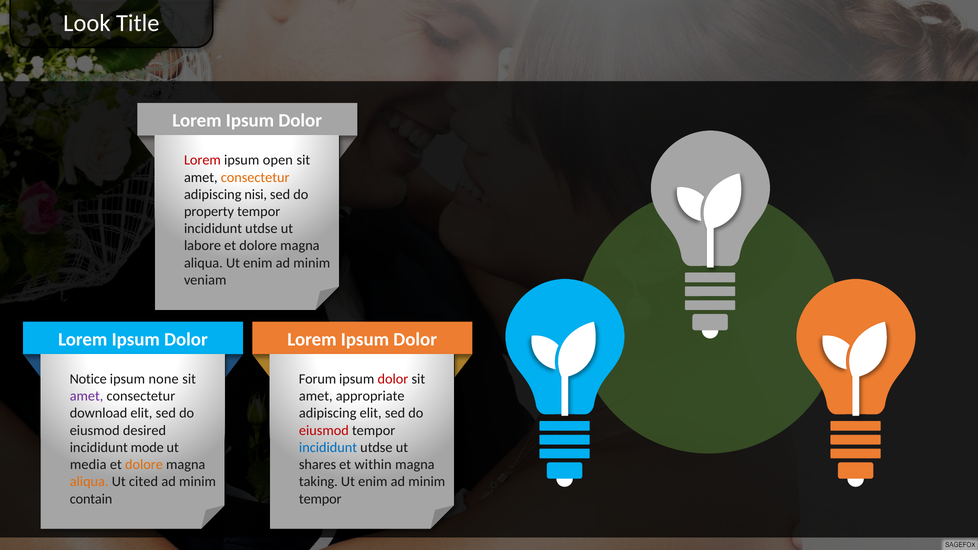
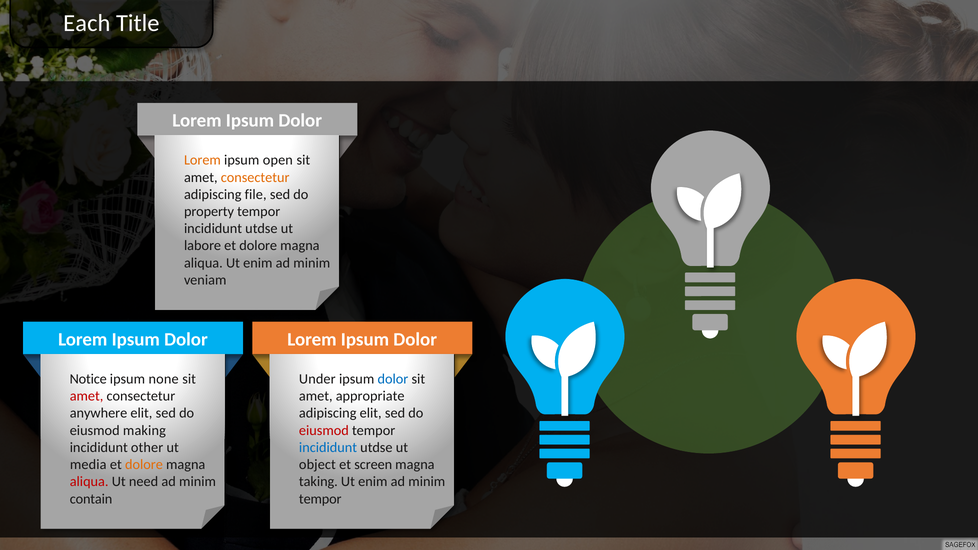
Look: Look -> Each (87, 23)
Lorem colour: red -> orange (202, 160)
nisi: nisi -> file (256, 194)
Forum: Forum -> Under (317, 379)
dolor colour: red -> blue (393, 379)
amet colour: purple -> red (87, 396)
download: download -> anywhere (99, 413)
desired: desired -> making (144, 430)
mode: mode -> other (147, 448)
shares: shares -> object (317, 465)
within: within -> screen (373, 465)
aliqua colour: orange -> red (89, 482)
cited: cited -> need (144, 482)
